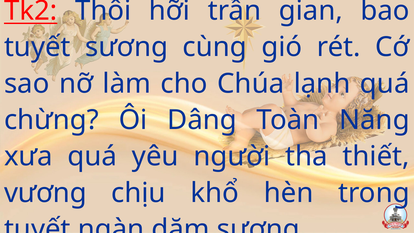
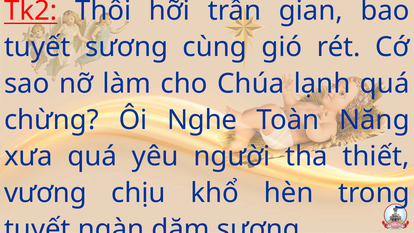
Dâng: Dâng -> Nghe (202, 120)
